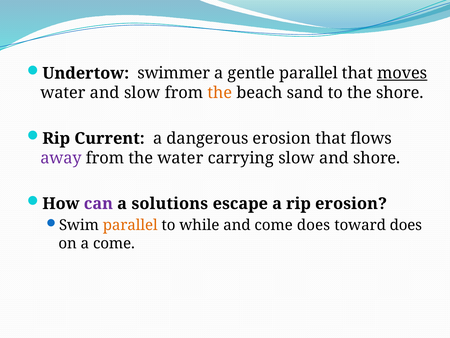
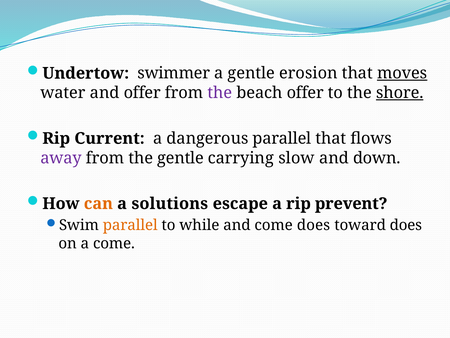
gentle parallel: parallel -> erosion (308, 73)
and slow: slow -> offer (142, 93)
the colour: orange -> purple (220, 93)
beach sand: sand -> offer (305, 93)
shore underline: none -> present (400, 93)
dangerous erosion: erosion -> parallel (282, 138)
the water: water -> gentle (181, 158)
and shore: shore -> down (377, 158)
can colour: purple -> orange (98, 203)
rip erosion: erosion -> prevent (351, 203)
